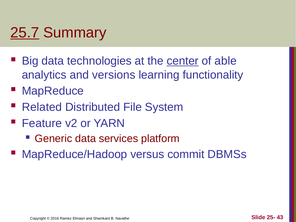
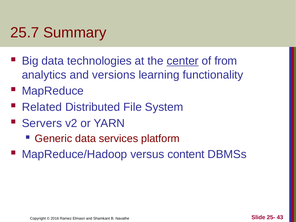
25.7 underline: present -> none (25, 33)
able: able -> from (226, 61)
Feature: Feature -> Servers (42, 123)
commit: commit -> content (186, 154)
